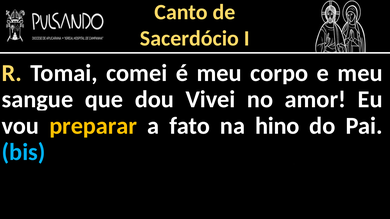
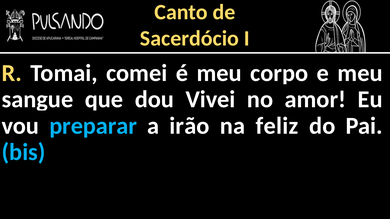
preparar colour: yellow -> light blue (93, 126)
fato: fato -> irão (189, 126)
hino: hino -> feliz (277, 126)
